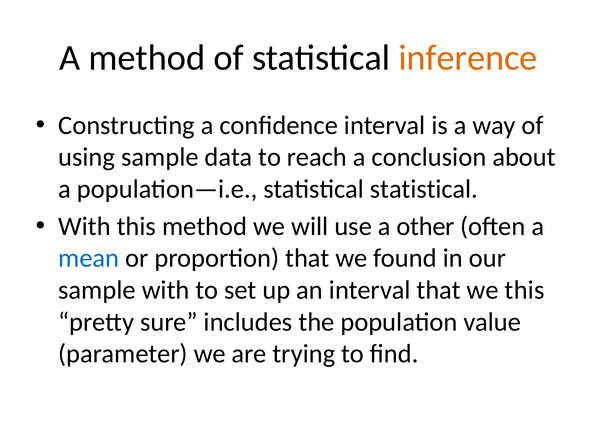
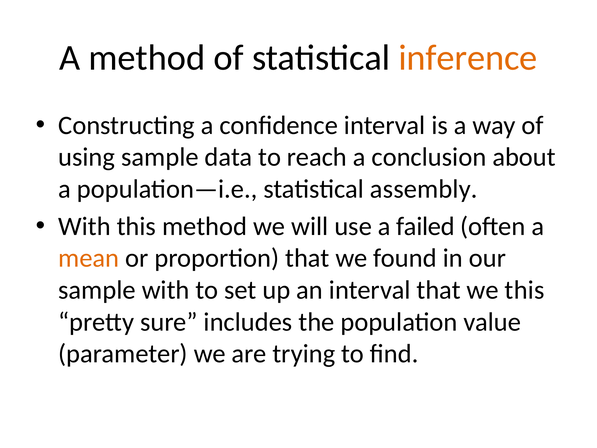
statistical statistical: statistical -> assembly (424, 189)
other: other -> failed (425, 226)
mean colour: blue -> orange (89, 258)
